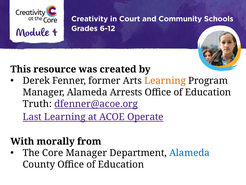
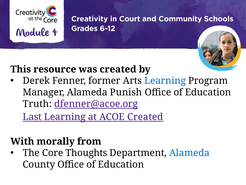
Learning colour: orange -> blue (165, 81)
Arrests: Arrests -> Punish (126, 92)
ACOE Operate: Operate -> Created (145, 117)
Core Manager: Manager -> Thoughts (86, 153)
